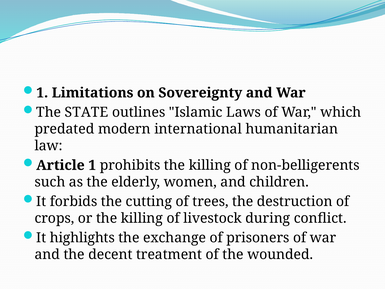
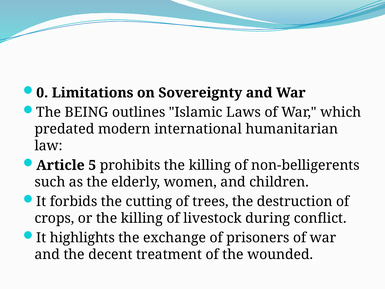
1: 1 -> 0 (42, 93)
STATE: STATE -> BEING (87, 112)
Article 1: 1 -> 5 (92, 165)
